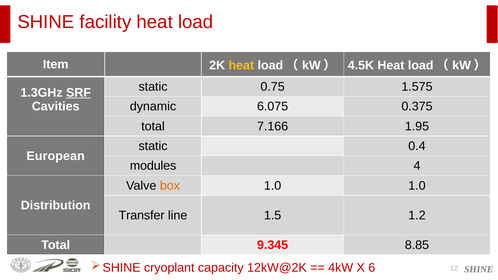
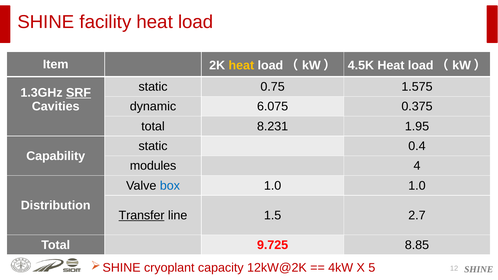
7.166: 7.166 -> 8.231 (273, 126)
European: European -> Capability (56, 156)
box colour: orange -> blue (170, 186)
Transfer underline: none -> present (142, 215)
1.2: 1.2 -> 2.7 (417, 215)
9.345: 9.345 -> 9.725 (273, 245)
6: 6 -> 5 (372, 268)
